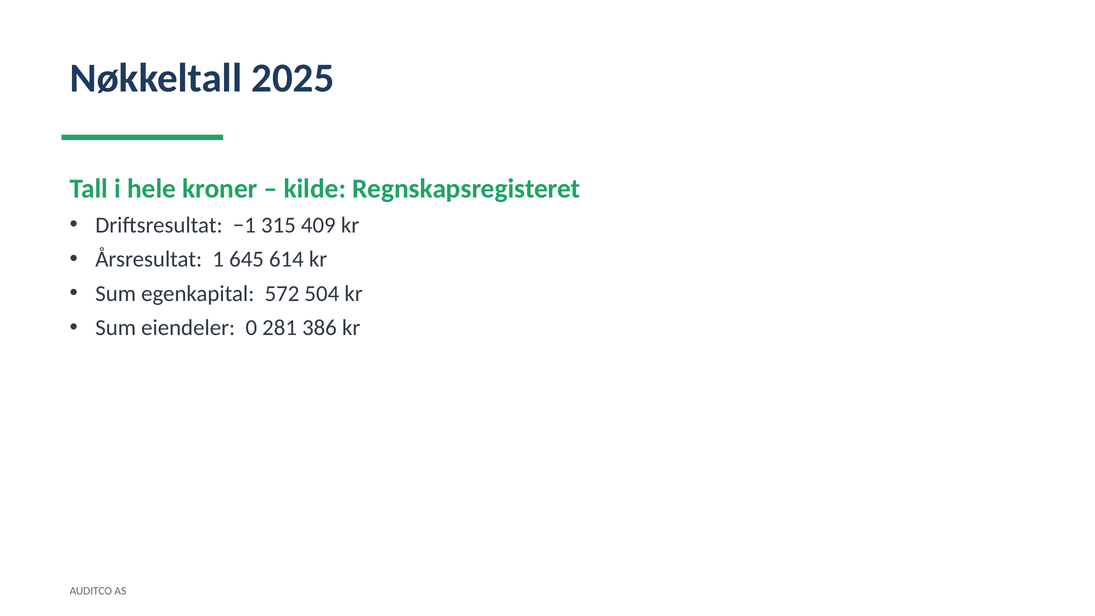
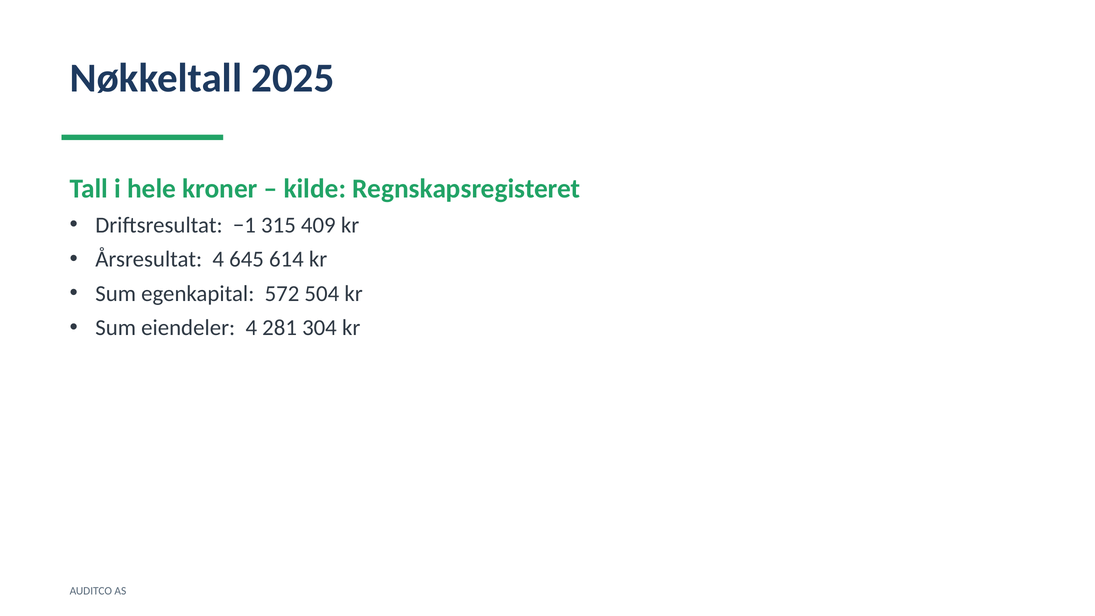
Årsresultat 1: 1 -> 4 (218, 259)
eiendeler 0: 0 -> 4 (251, 328)
386: 386 -> 304 (319, 328)
